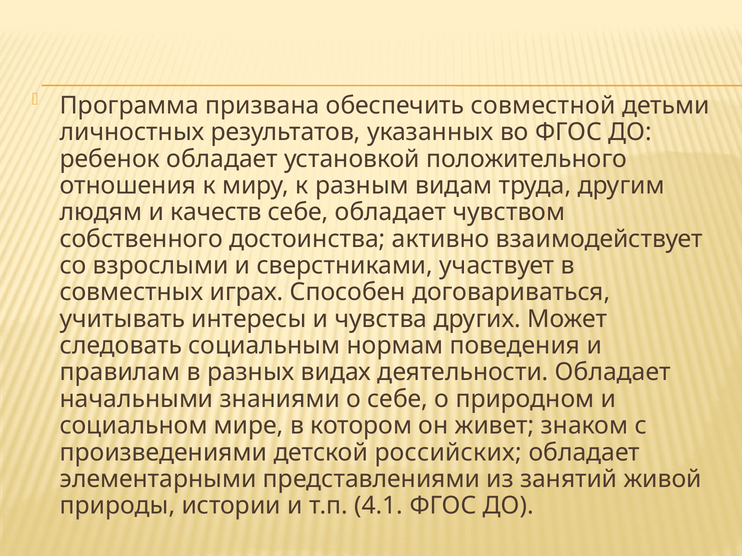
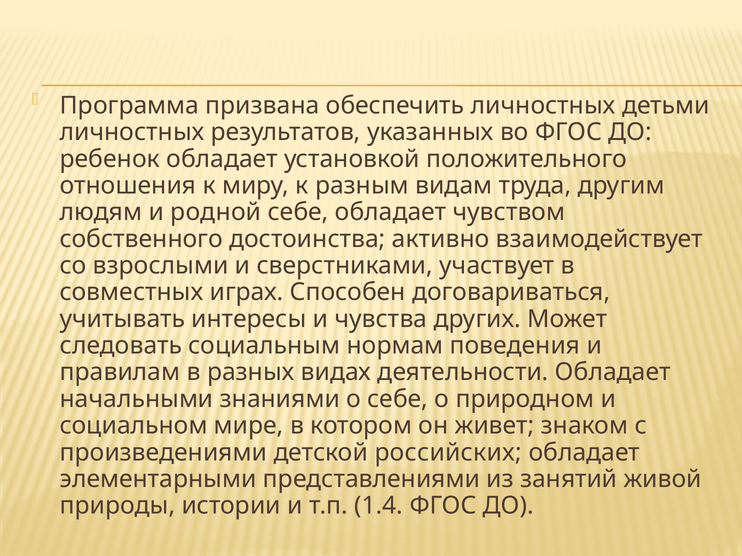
обеспечить совместной: совместной -> личностных (543, 106)
качеств: качеств -> родной (216, 212)
4.1: 4.1 -> 1.4 (379, 506)
